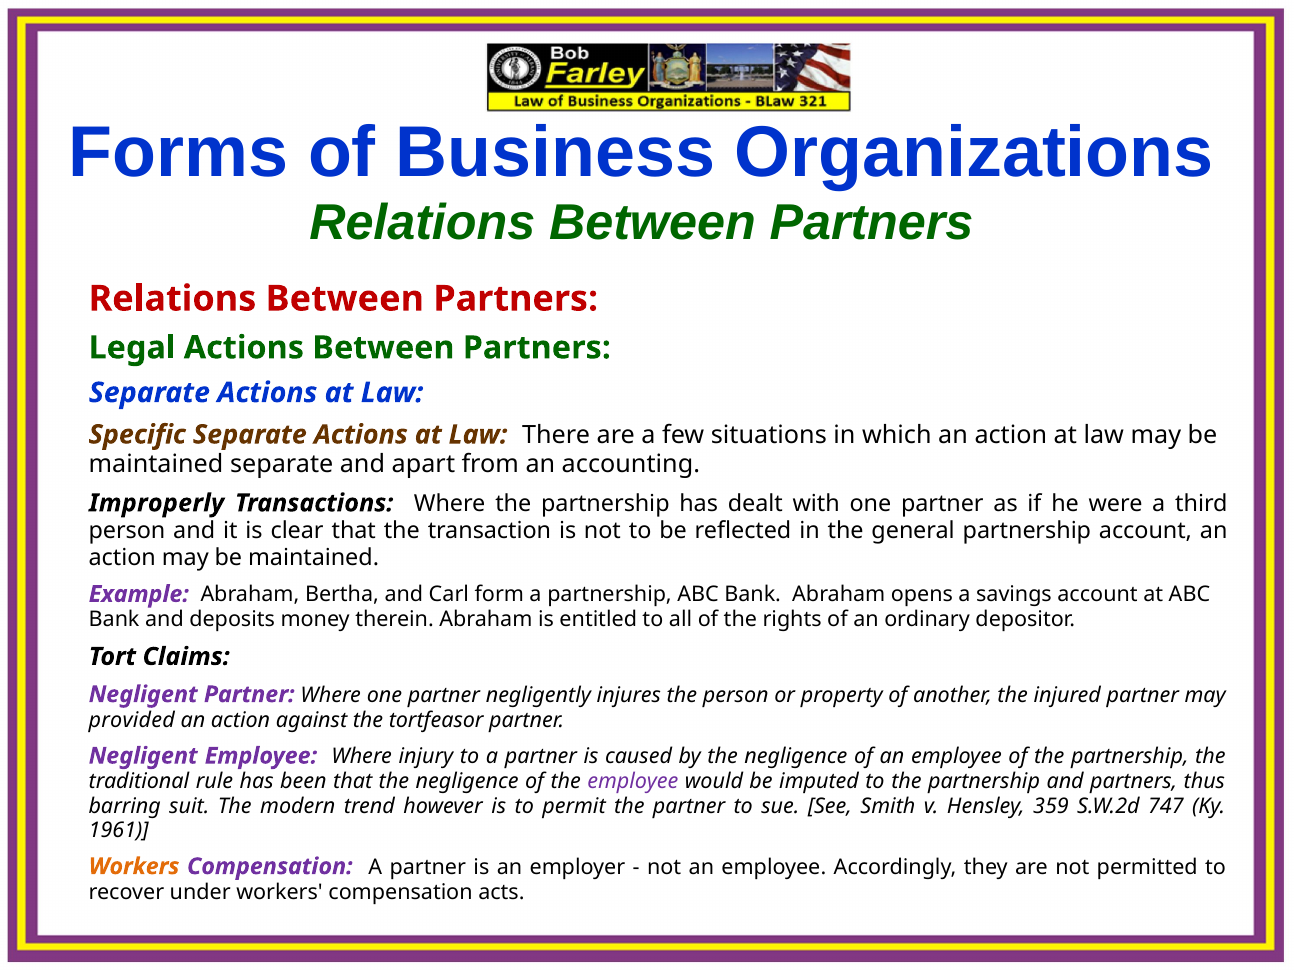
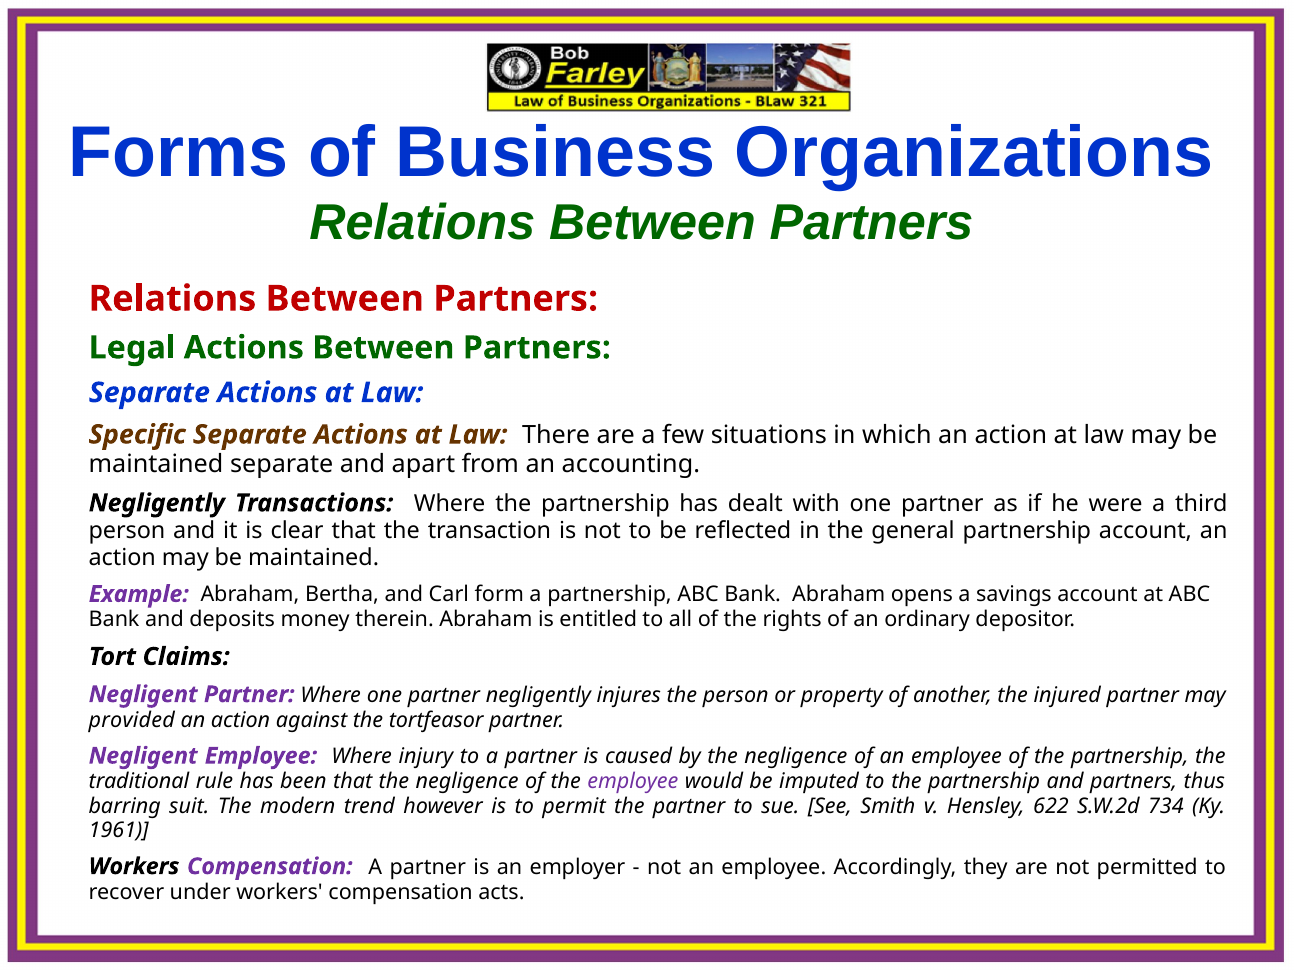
Improperly: Improperly -> Negligently (157, 503)
359: 359 -> 622 (1051, 806)
747: 747 -> 734 (1166, 806)
Workers colour: orange -> black (134, 867)
